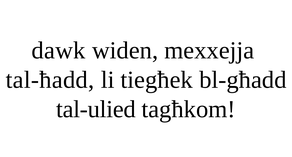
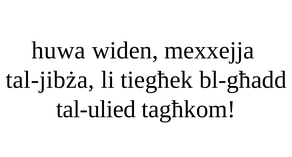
dawk: dawk -> huwa (59, 50)
tal-ħadd: tal-ħadd -> tal-jibża (50, 80)
